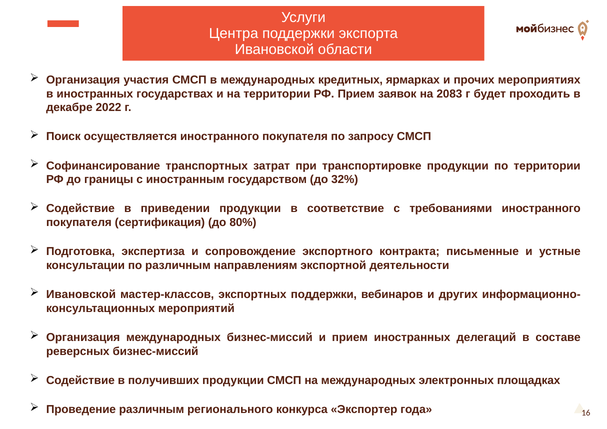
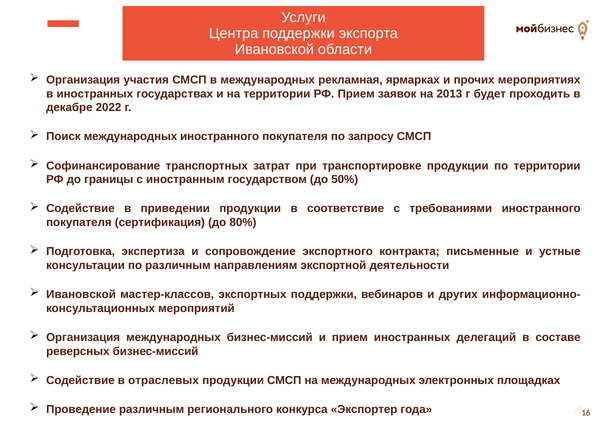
кредитных: кредитных -> рекламная (350, 80)
2083: 2083 -> 2013 (449, 94)
Поиск осуществляется: осуществляется -> международных (130, 137)
32%: 32% -> 50% (345, 180)
получивших: получивших -> отраслевых (164, 381)
